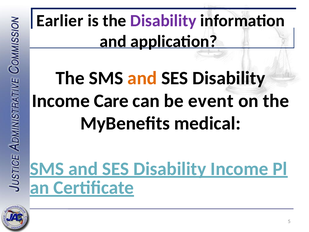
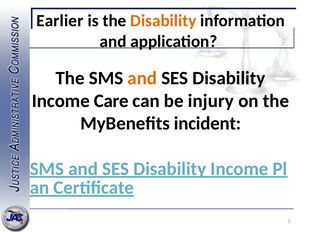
Disability colour: purple -> orange (163, 21)
event: event -> injury (211, 101)
medical: medical -> incident (208, 123)
